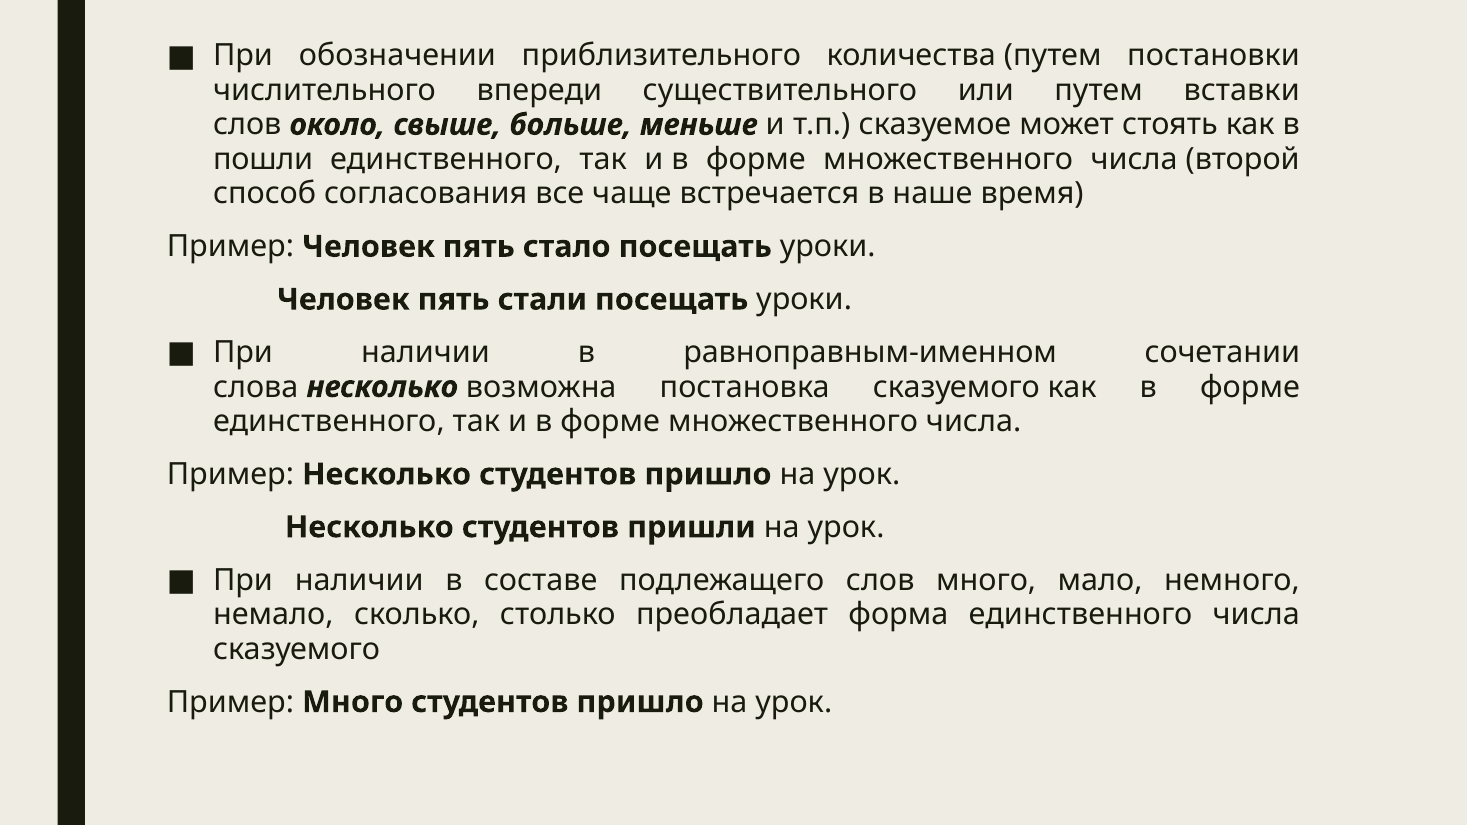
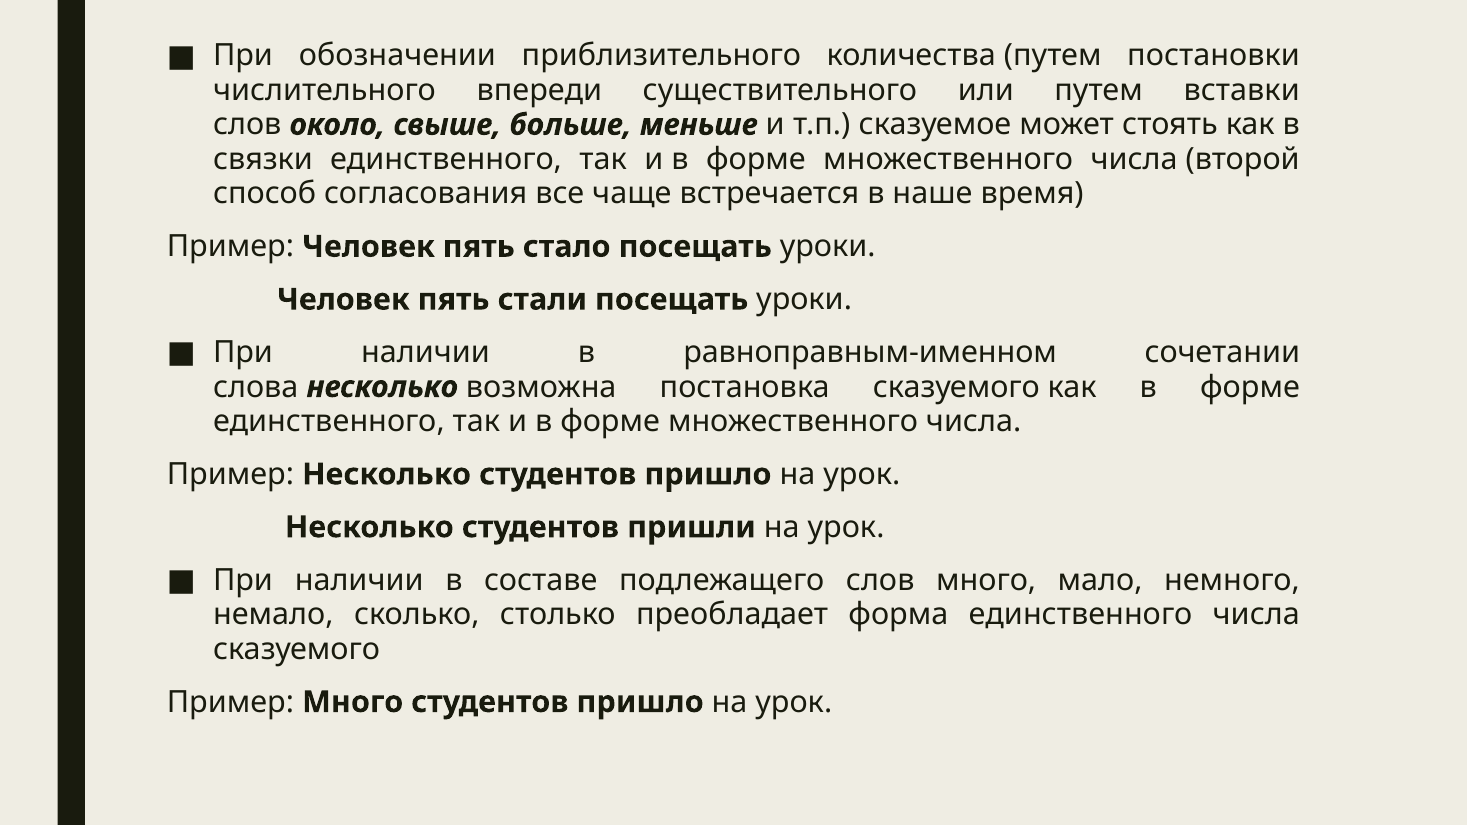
пошли: пошли -> связки (263, 159)
